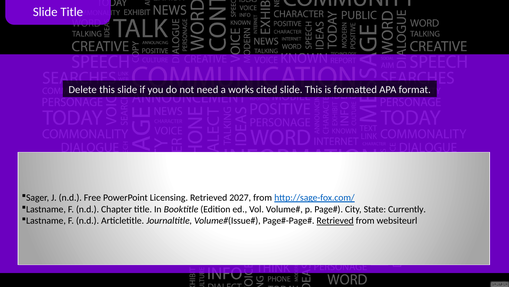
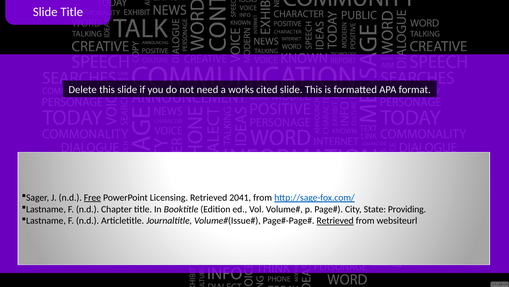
Free underline: none -> present (92, 197)
2027: 2027 -> 2041 (240, 197)
Currently: Currently -> Providing (407, 209)
